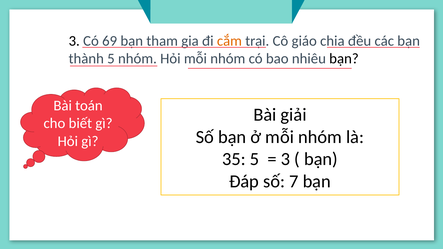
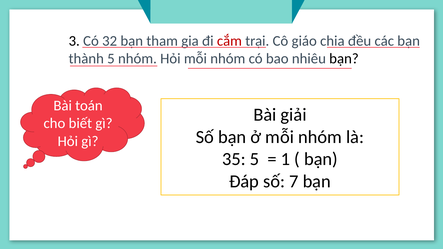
69: 69 -> 32 (110, 41)
cắm colour: orange -> red (229, 41)
3: 3 -> 1 (285, 159)
